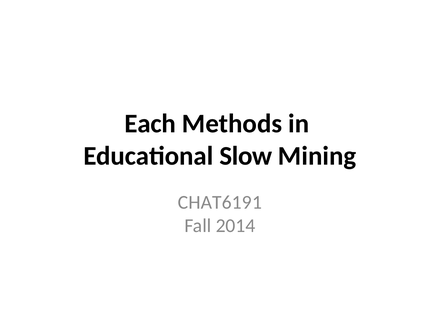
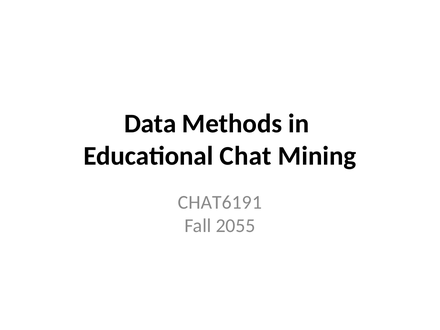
Each: Each -> Data (150, 124)
Slow: Slow -> Chat (246, 156)
2014: 2014 -> 2055 (236, 226)
